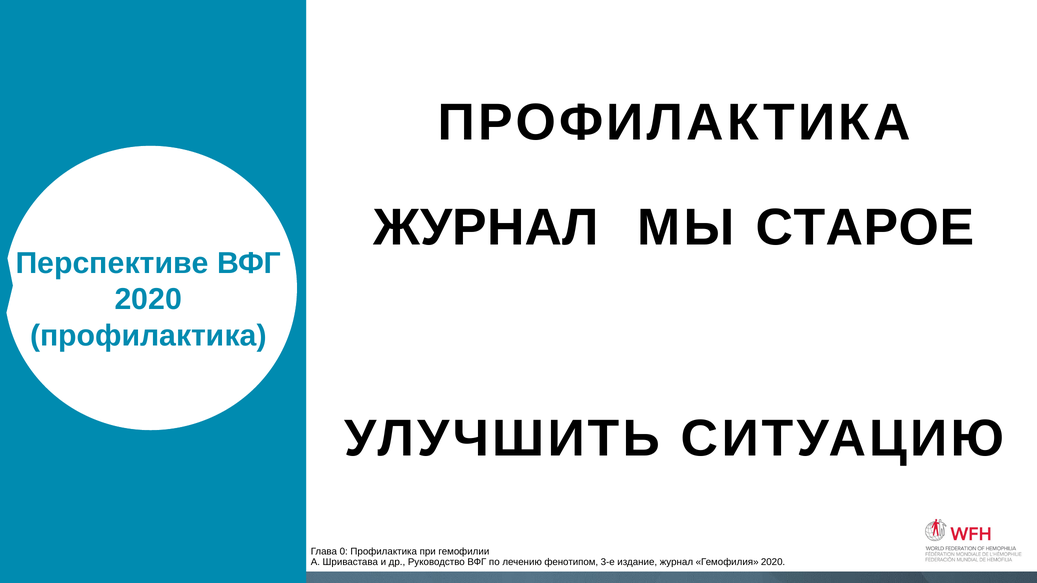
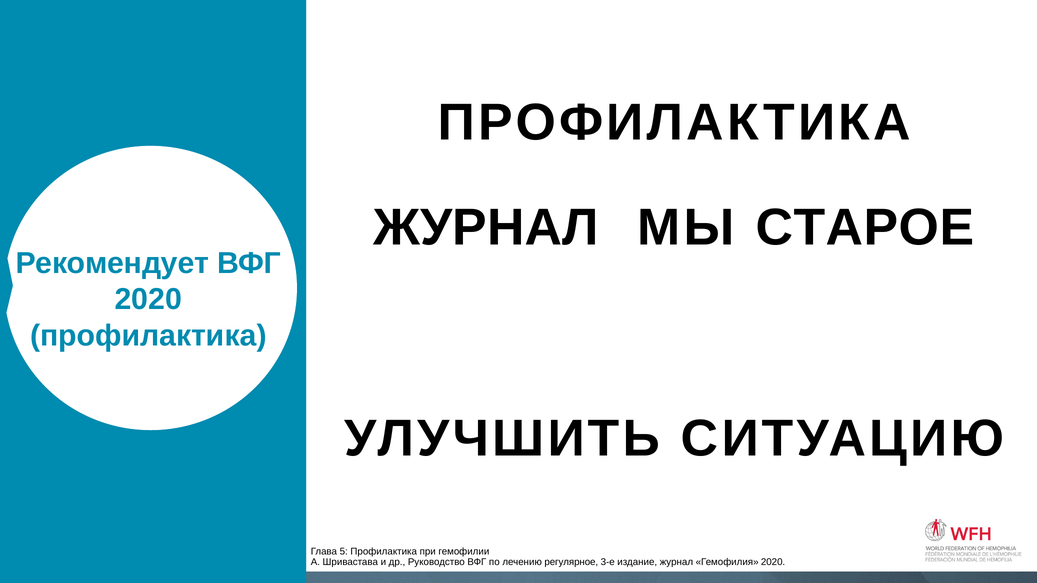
Перспективе: Перспективе -> Рекомендует (112, 263)
0: 0 -> 5 (344, 552)
фенотипом: фенотипом -> регулярное (571, 563)
